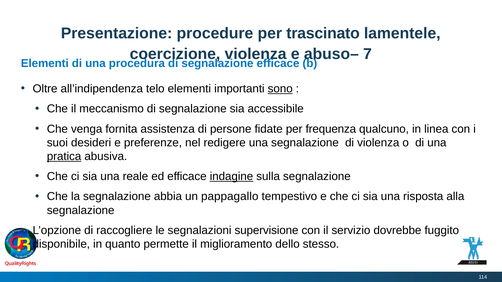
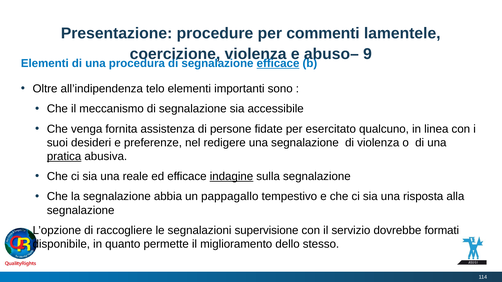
trascinato: trascinato -> commenti (323, 33)
7: 7 -> 9 (368, 54)
efficace underline: none -> present (278, 64)
sono underline: present -> none (280, 89)
frequenza: frequenza -> esercitato (331, 129)
fuggito: fuggito -> formati (442, 231)
